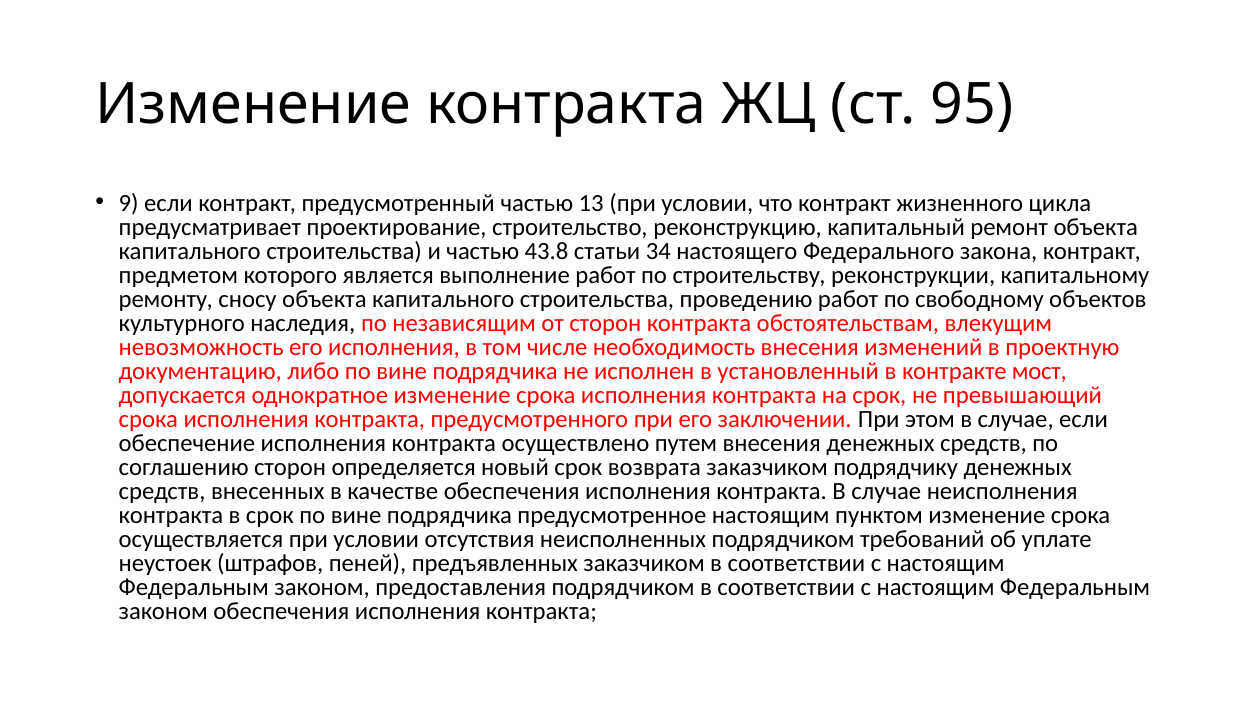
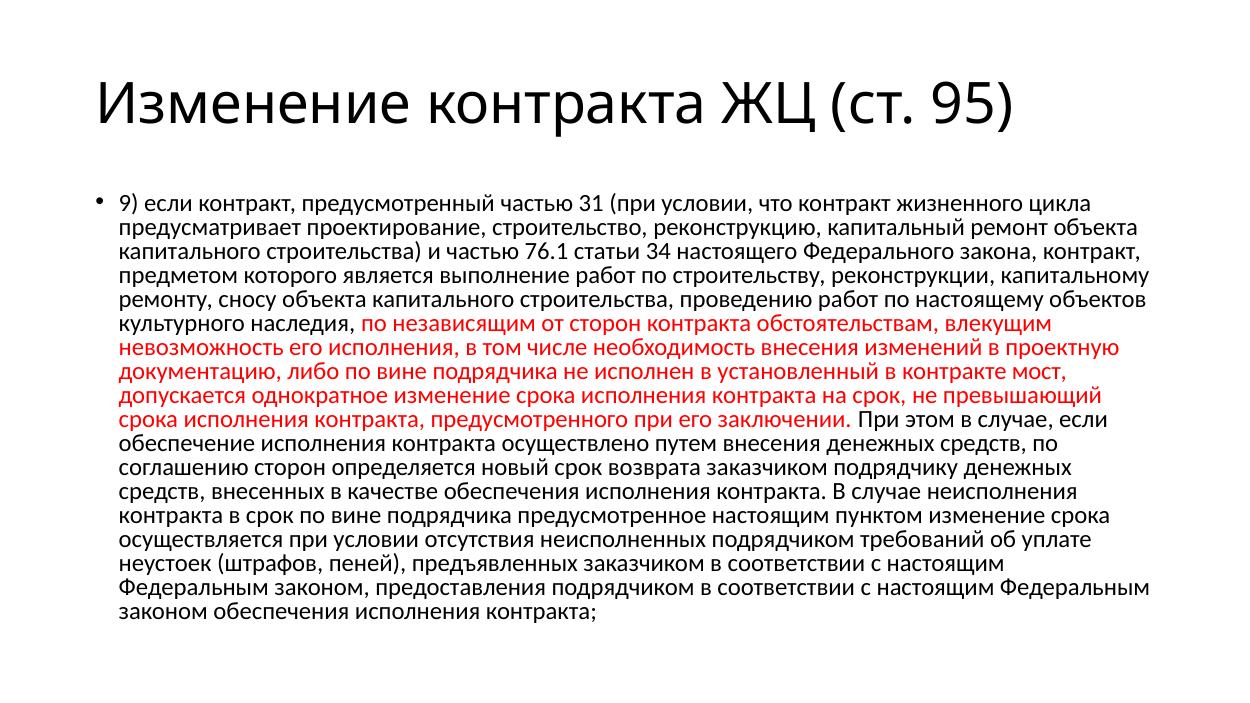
13: 13 -> 31 (591, 203)
43.8: 43.8 -> 76.1 (547, 251)
свободному: свободному -> настоящему (979, 299)
